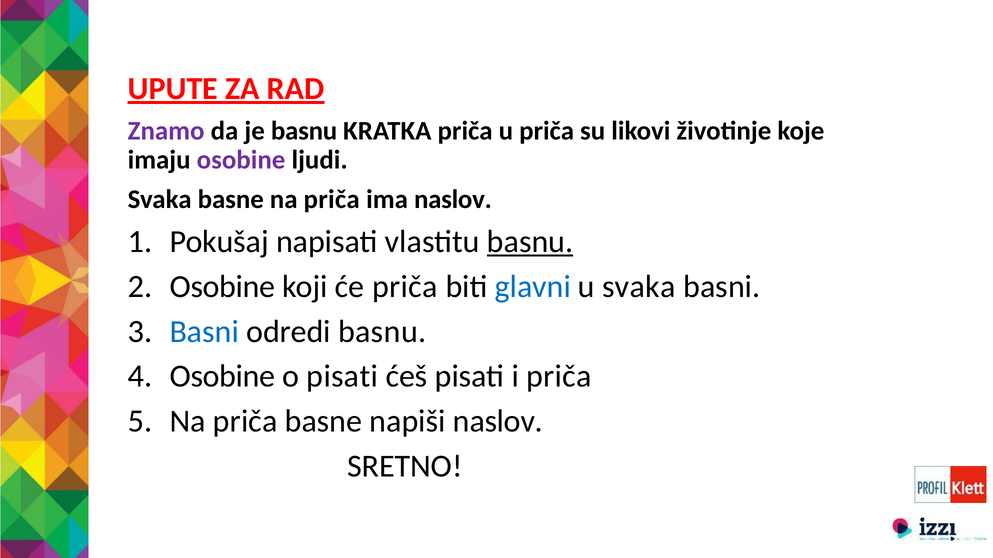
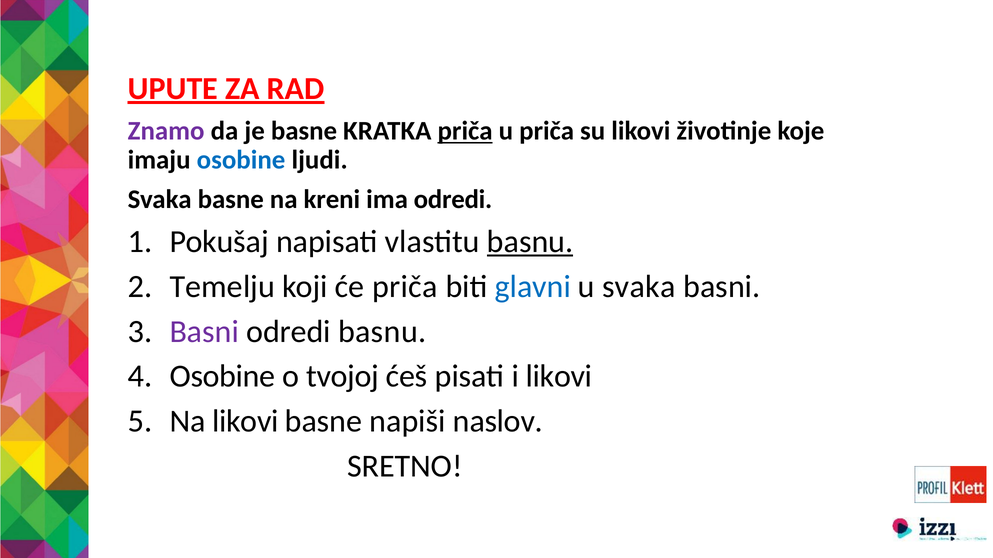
je basnu: basnu -> basne (304, 131)
priča underline: none -> present (465, 131)
osobine colour: purple -> blue (241, 160)
priča: priča -> kreni (332, 200)
ima naslov: naslov -> odredi (453, 200)
Osobine: Osobine -> Temelju (222, 287)
Basni colour: blue -> purple (204, 332)
o pisati: pisati -> tvojoj (342, 377)
i priča: priča -> likovi (559, 377)
priča: priča -> likovi (245, 422)
